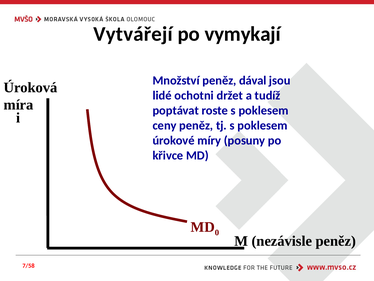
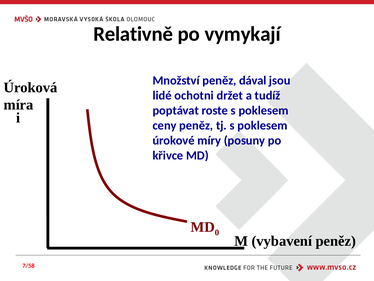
Vytvářejí: Vytvářejí -> Relativně (133, 34)
nezávisle: nezávisle -> vybavení (282, 241)
